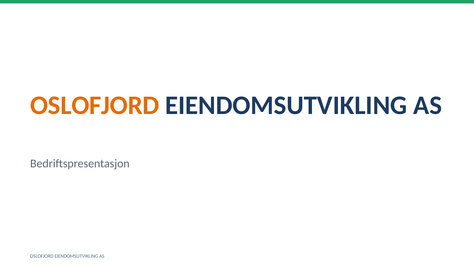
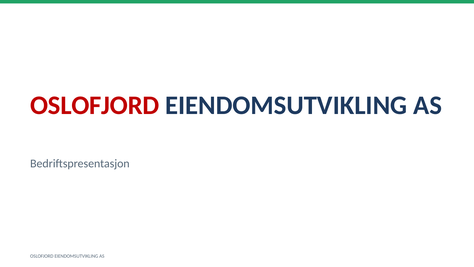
OSLOFJORD colour: orange -> red (95, 105)
